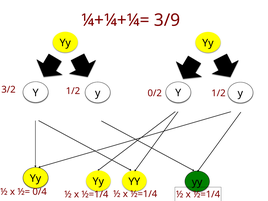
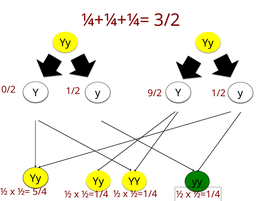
3/9: 3/9 -> 3/2 (167, 20)
3/2: 3/2 -> 0/2 (8, 90)
0/2: 0/2 -> 9/2 (155, 93)
0/4: 0/4 -> 5/4 (40, 192)
